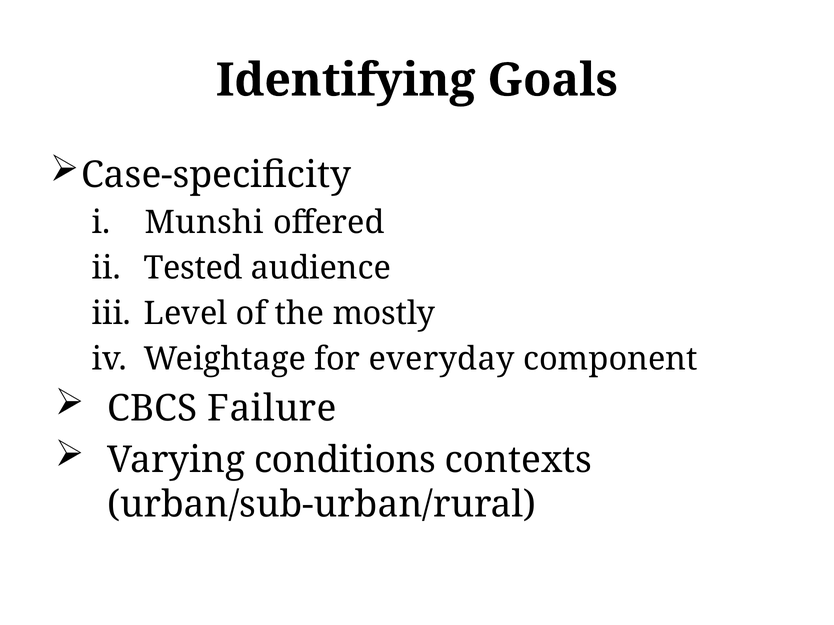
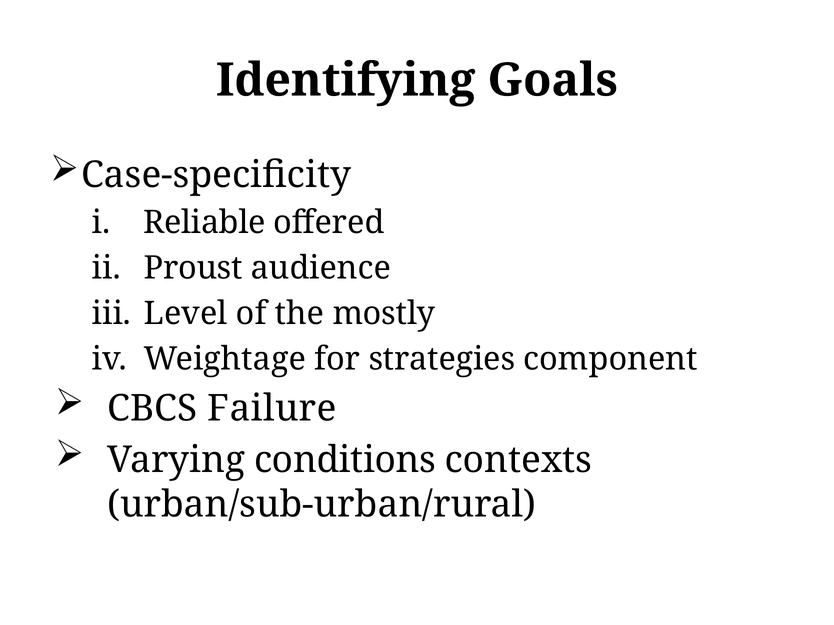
Munshi: Munshi -> Reliable (204, 223)
Tested: Tested -> Proust (193, 268)
everyday: everyday -> strategies (442, 359)
